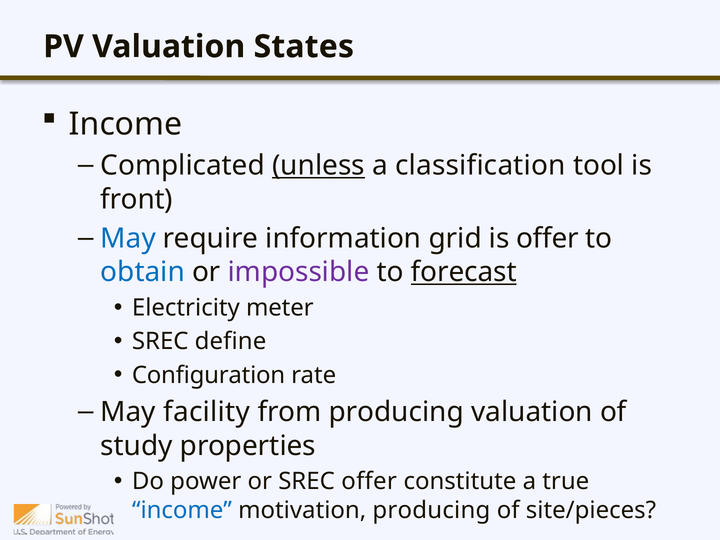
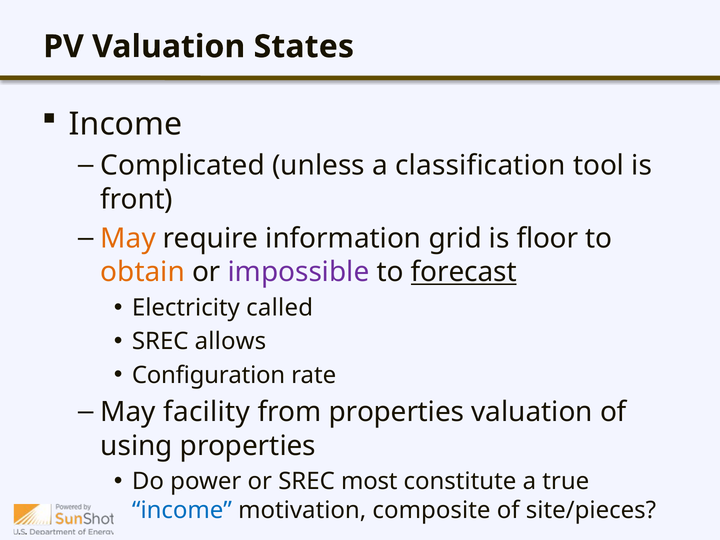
unless underline: present -> none (318, 166)
May colour: blue -> orange (128, 239)
is offer: offer -> floor (547, 239)
obtain colour: blue -> orange (143, 272)
meter: meter -> called (280, 308)
define: define -> allows (230, 342)
from producing: producing -> properties (396, 412)
study: study -> using (137, 446)
SREC offer: offer -> most (369, 482)
motivation producing: producing -> composite (432, 510)
